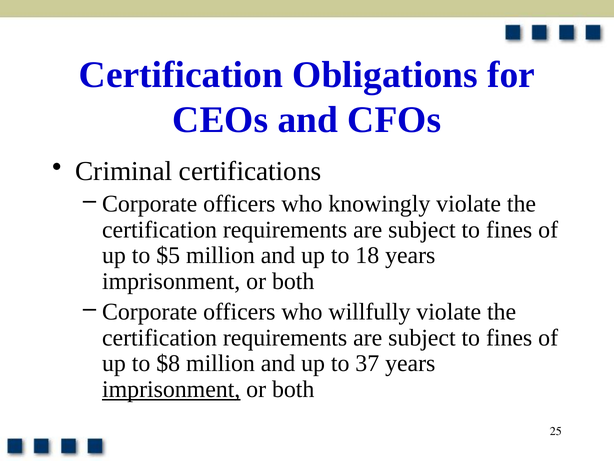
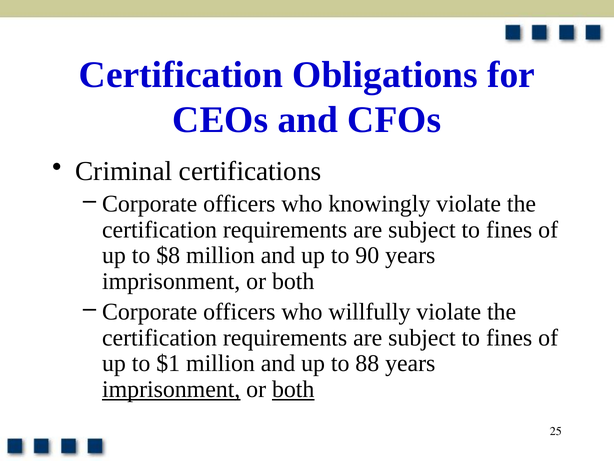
$5: $5 -> $8 (168, 255)
18: 18 -> 90 (367, 255)
$8: $8 -> $1 (168, 363)
37: 37 -> 88 (367, 363)
both underline: none -> present (293, 389)
